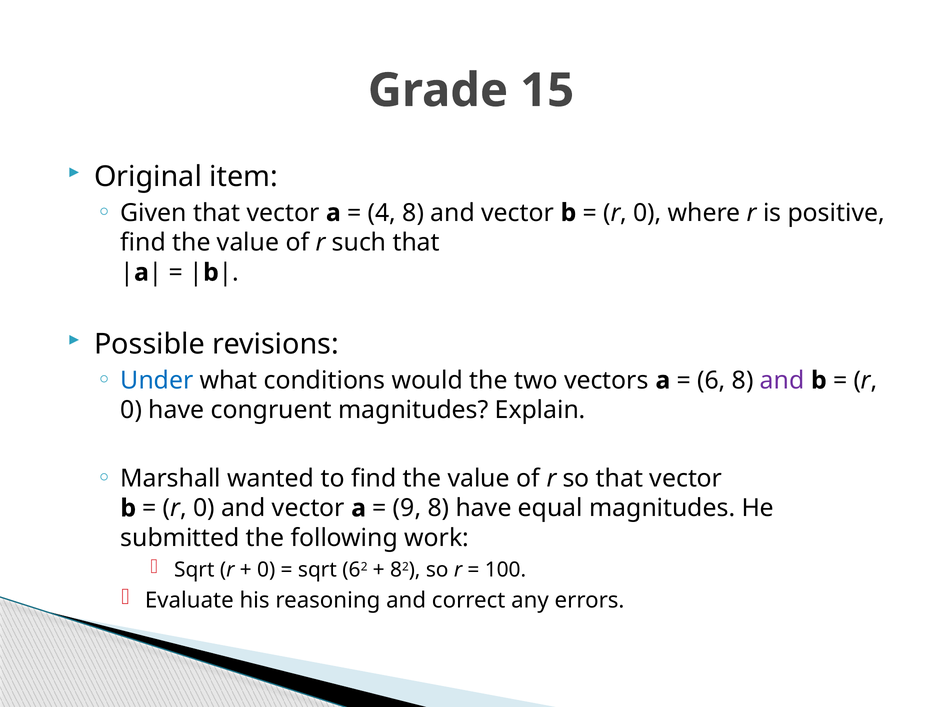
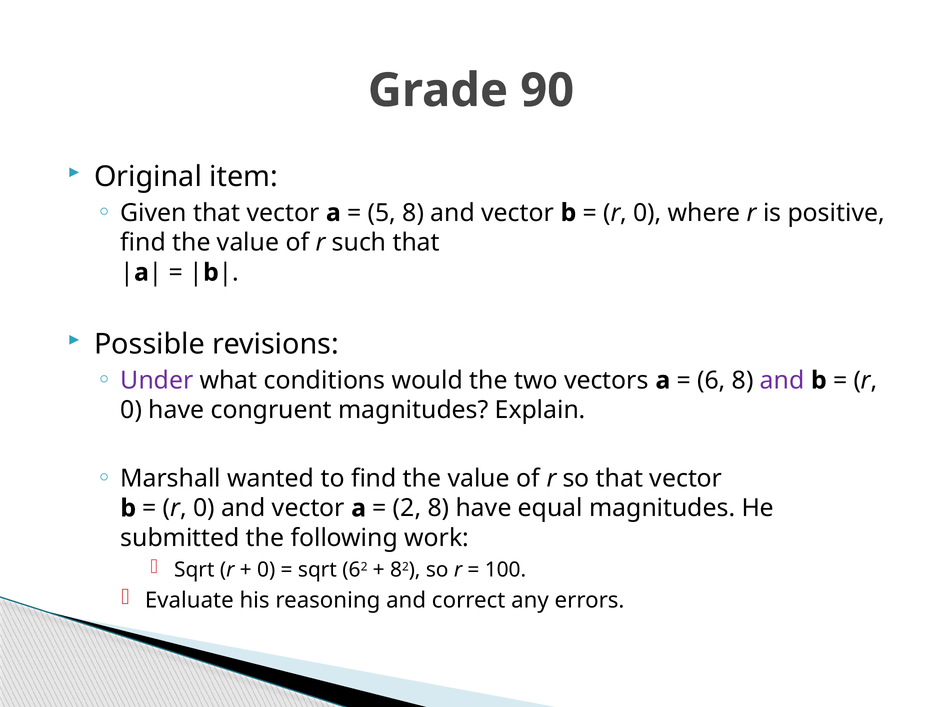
15: 15 -> 90 (547, 90)
4: 4 -> 5 (382, 213)
Under colour: blue -> purple (157, 380)
9: 9 -> 2 (407, 508)
